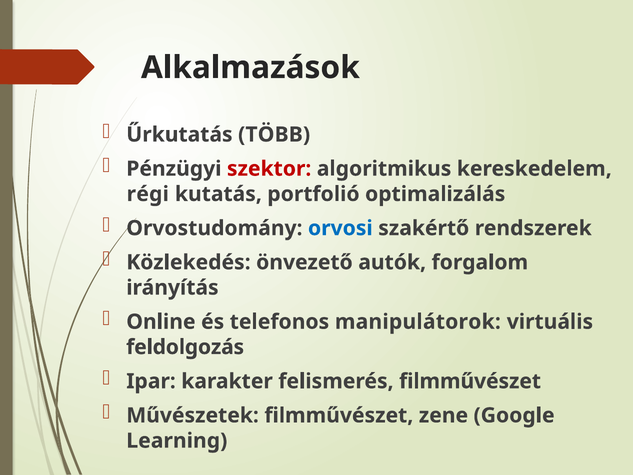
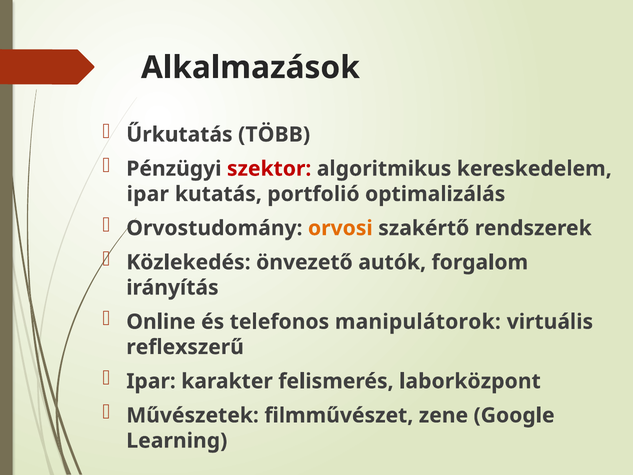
régi: régi -> ipar (148, 194)
orvosi colour: blue -> orange (340, 228)
feldolgozás: feldolgozás -> reflexszerű (185, 347)
felismerés filmművészet: filmművészet -> laborközpont (470, 381)
